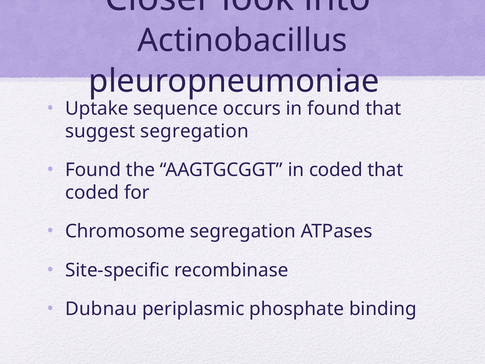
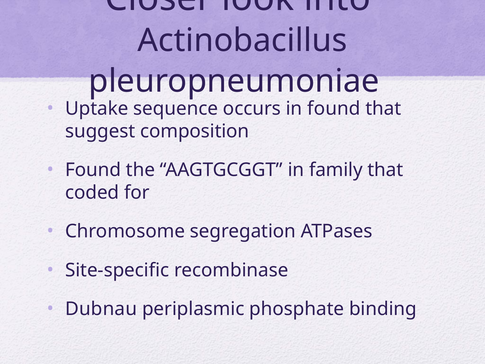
suggest segregation: segregation -> composition (195, 131)
in coded: coded -> family (336, 170)
